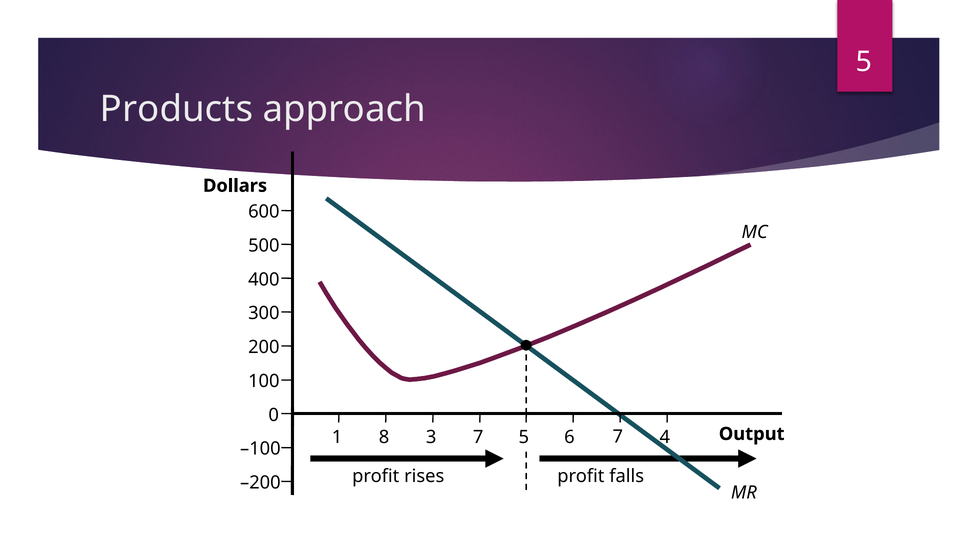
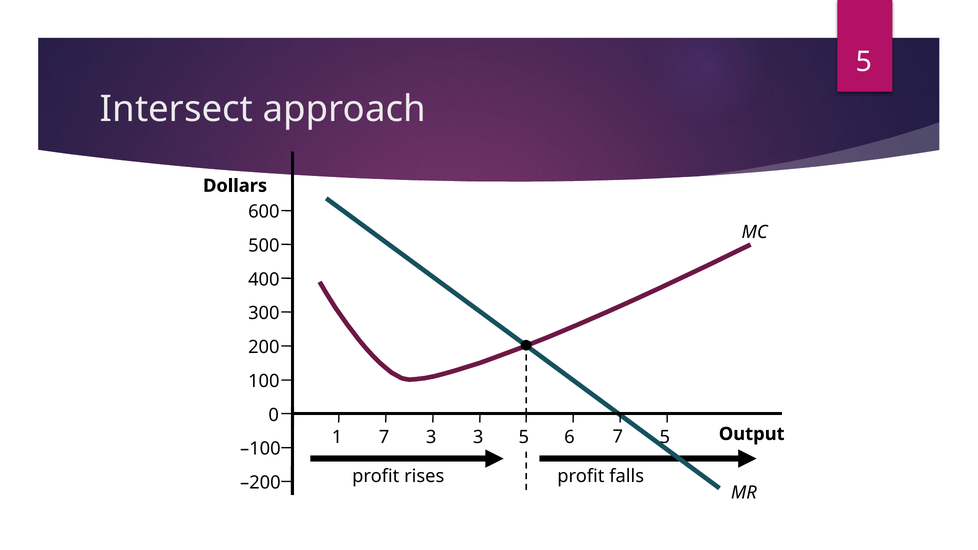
Products: Products -> Intersect (177, 109)
1 8: 8 -> 7 (384, 437)
3 7: 7 -> 3 (478, 437)
7 4: 4 -> 5 (665, 437)
